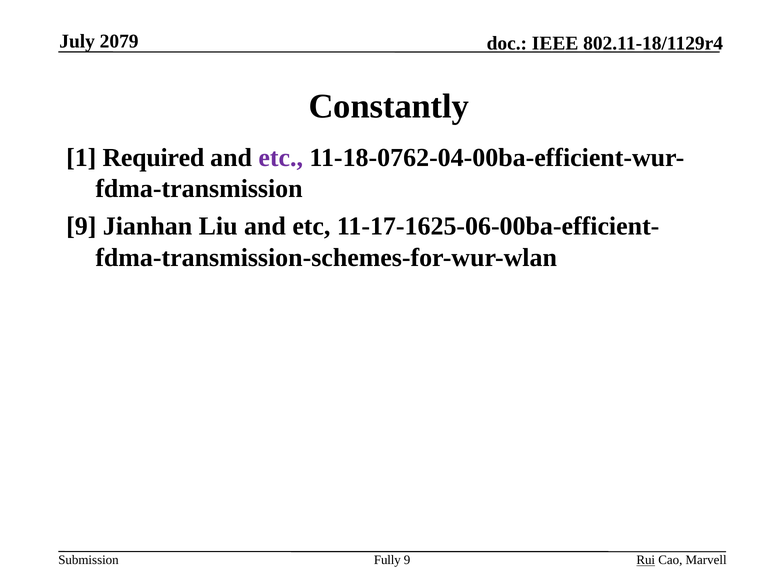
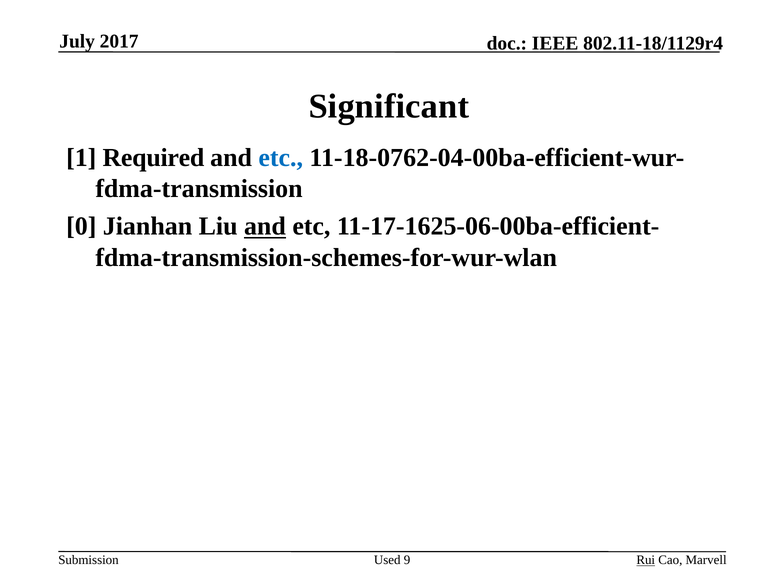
2079: 2079 -> 2017 (119, 41)
Constantly: Constantly -> Significant (389, 106)
etc colour: purple -> blue (281, 157)
9: 9 -> 0 (81, 226)
and underline: none -> present (265, 226)
Fully: Fully -> Used (387, 560)
